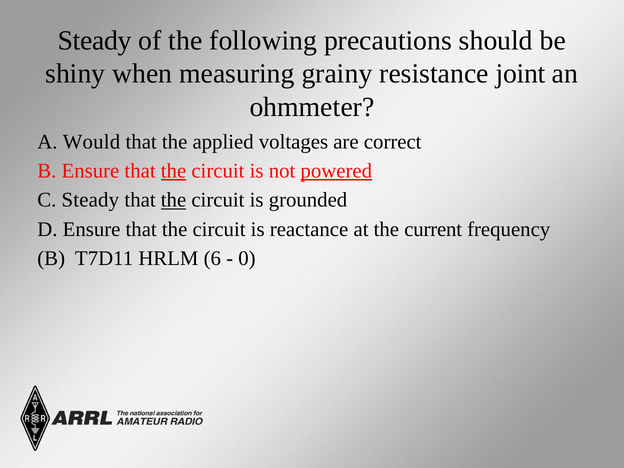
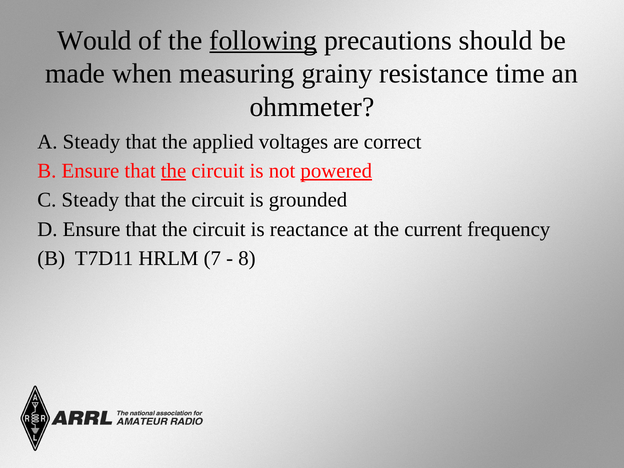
Steady: Steady -> Would (95, 40)
following underline: none -> present (263, 40)
shiny: shiny -> made (75, 74)
joint: joint -> time (520, 74)
A Would: Would -> Steady (91, 142)
the underline: present -> none (174, 200)
6: 6 -> 7 (212, 258)
0: 0 -> 8 (247, 258)
